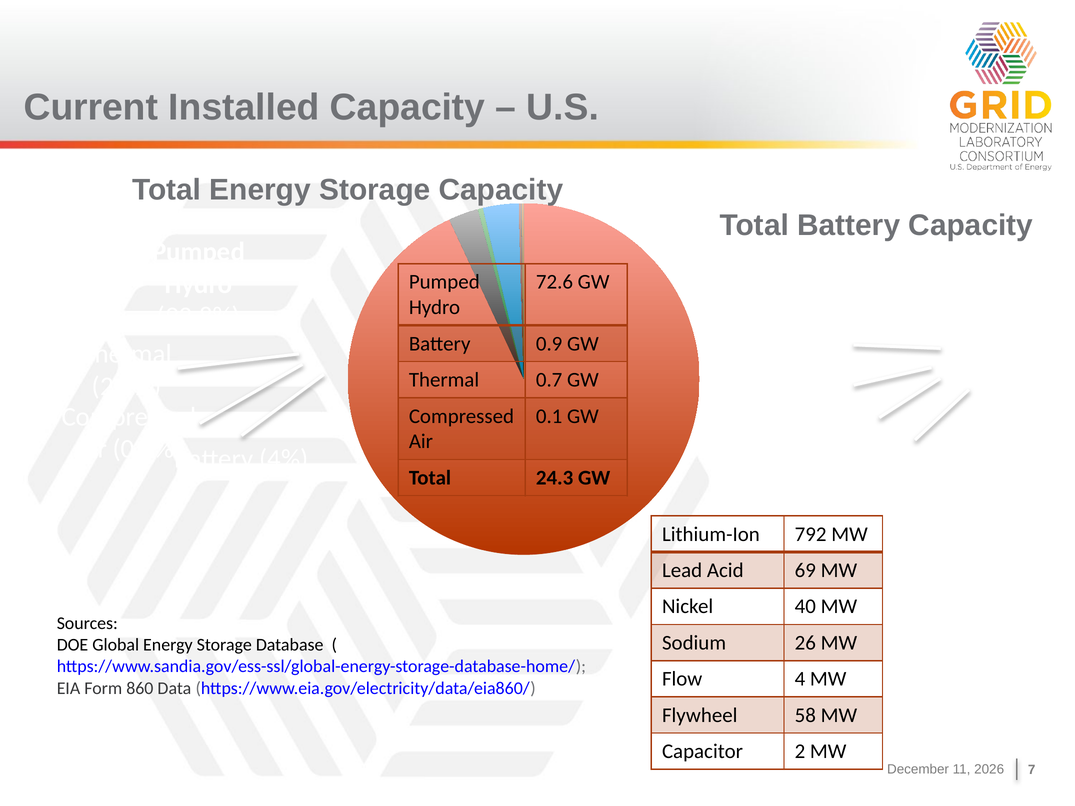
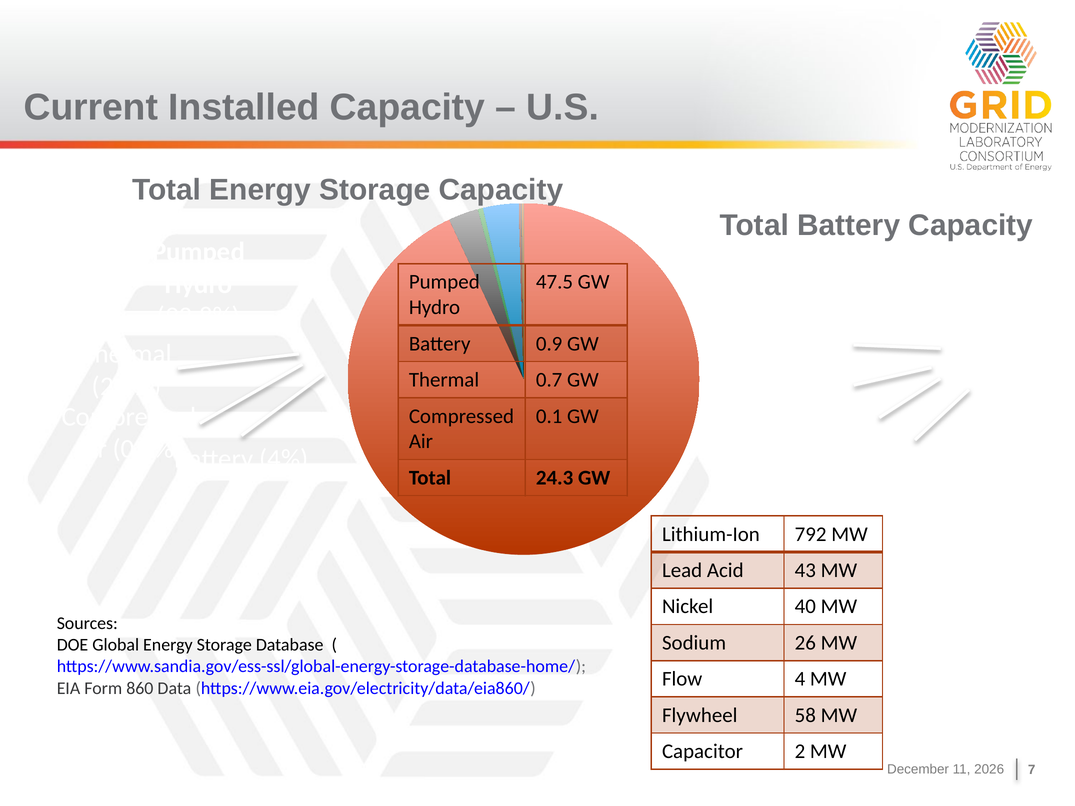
72.6: 72.6 -> 47.5 (554, 282)
69: 69 -> 43 (805, 571)
